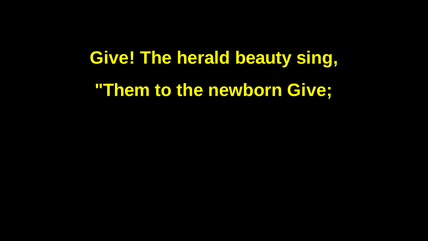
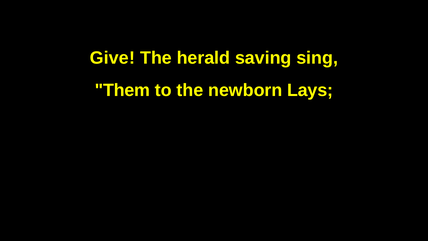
beauty: beauty -> saving (263, 58)
newborn Give: Give -> Lays (310, 90)
